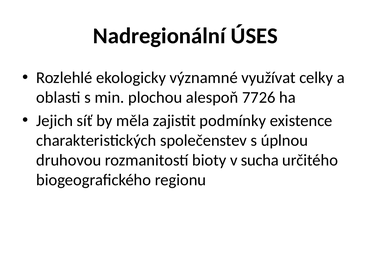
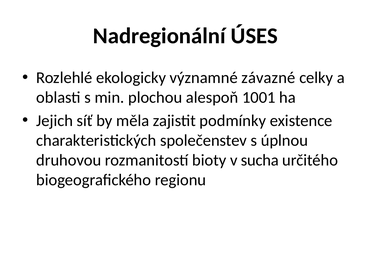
využívat: využívat -> závazné (268, 78)
7726: 7726 -> 1001 (259, 98)
